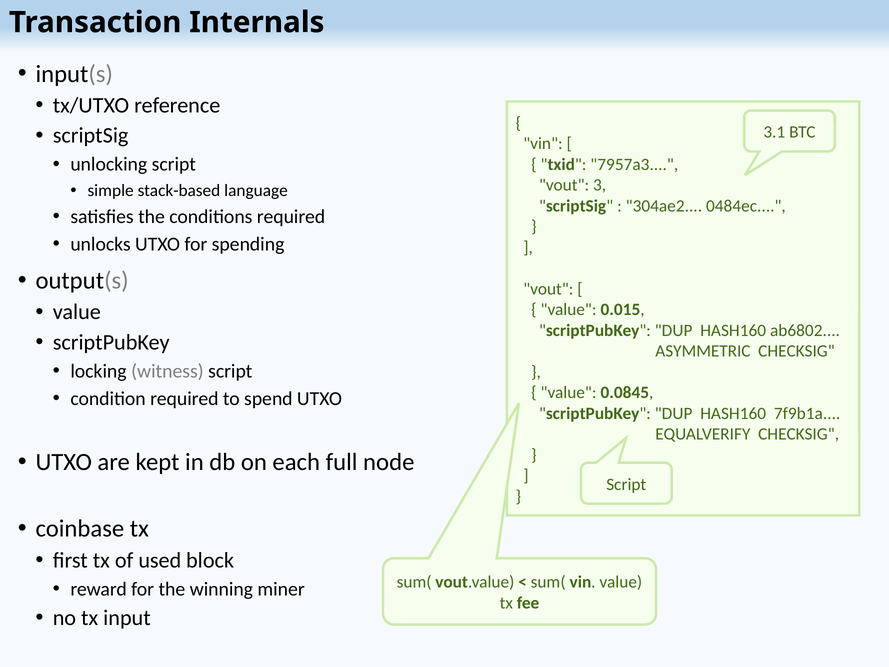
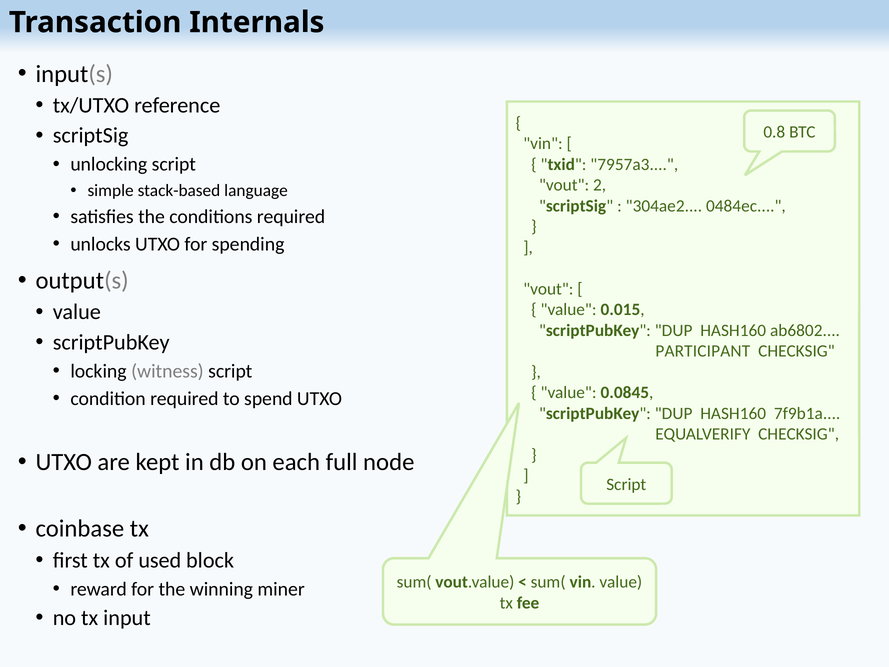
3.1: 3.1 -> 0.8 (774, 132)
3: 3 -> 2 (600, 185)
ASYMMETRIC: ASYMMETRIC -> PARTICIPANT (703, 351)
